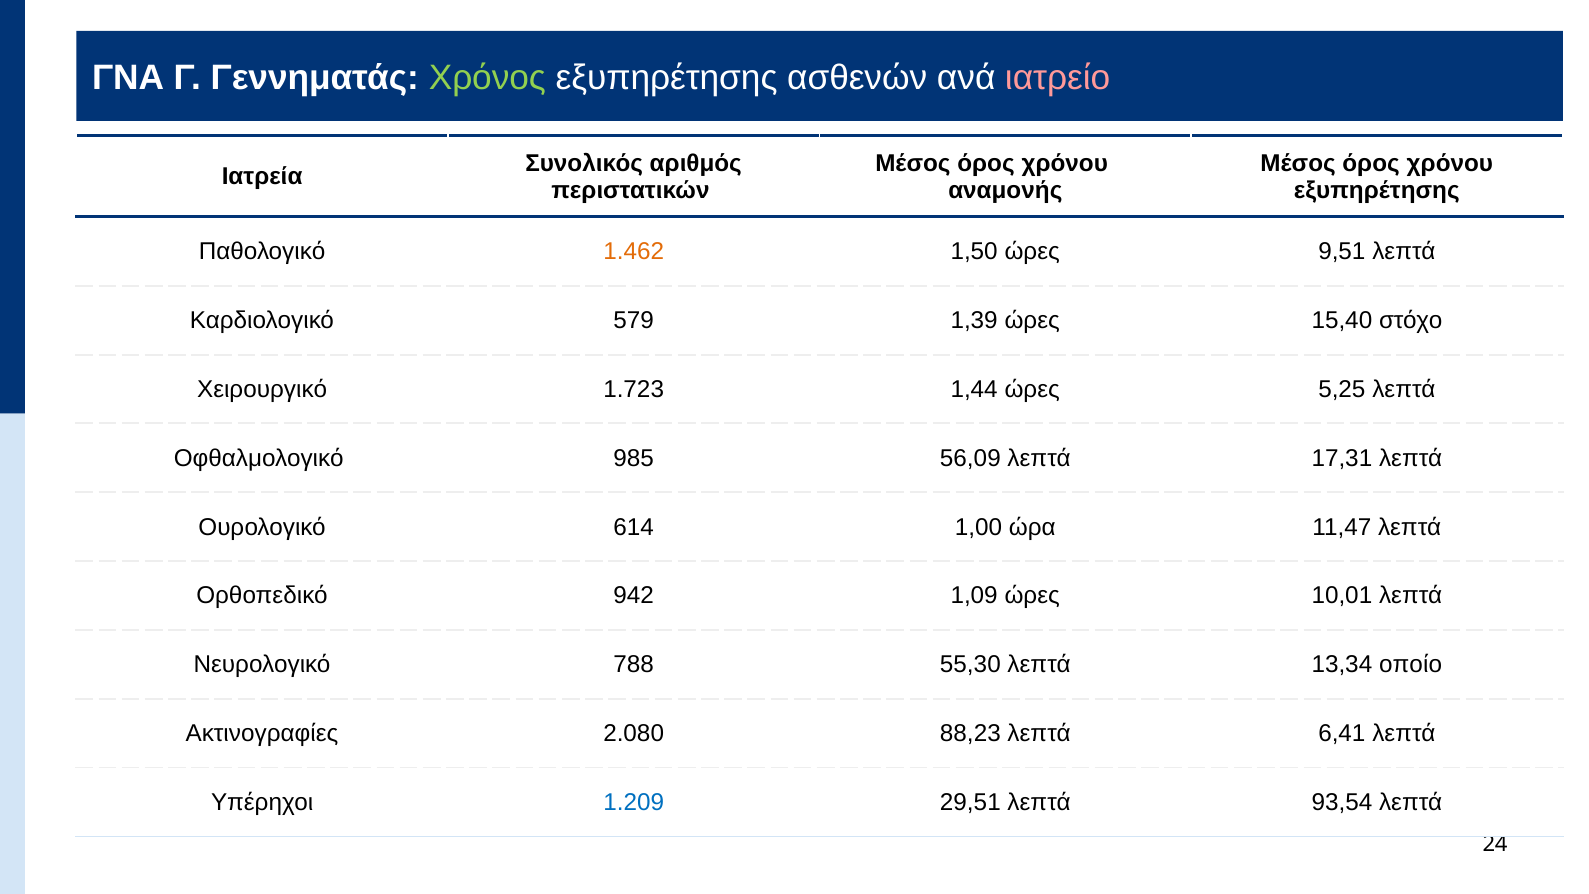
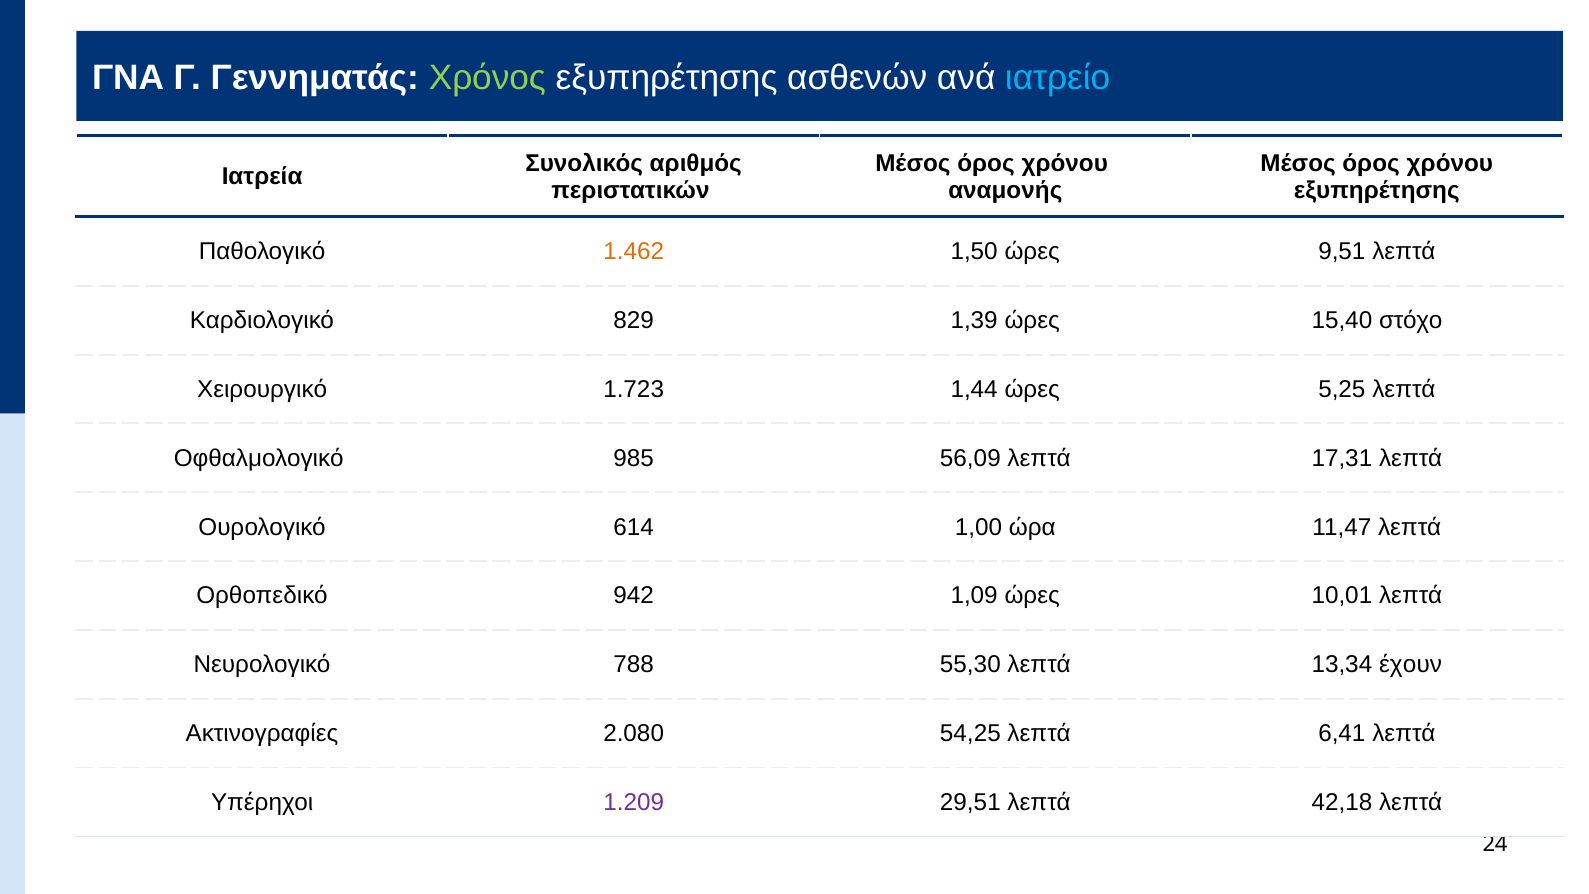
ιατρείο colour: pink -> light blue (1058, 78)
579: 579 -> 829 (634, 321)
οποίο: οποίο -> έχουν (1411, 665)
88,23: 88,23 -> 54,25 (970, 733)
1.209 colour: blue -> purple (634, 802)
93,54: 93,54 -> 42,18 (1342, 802)
